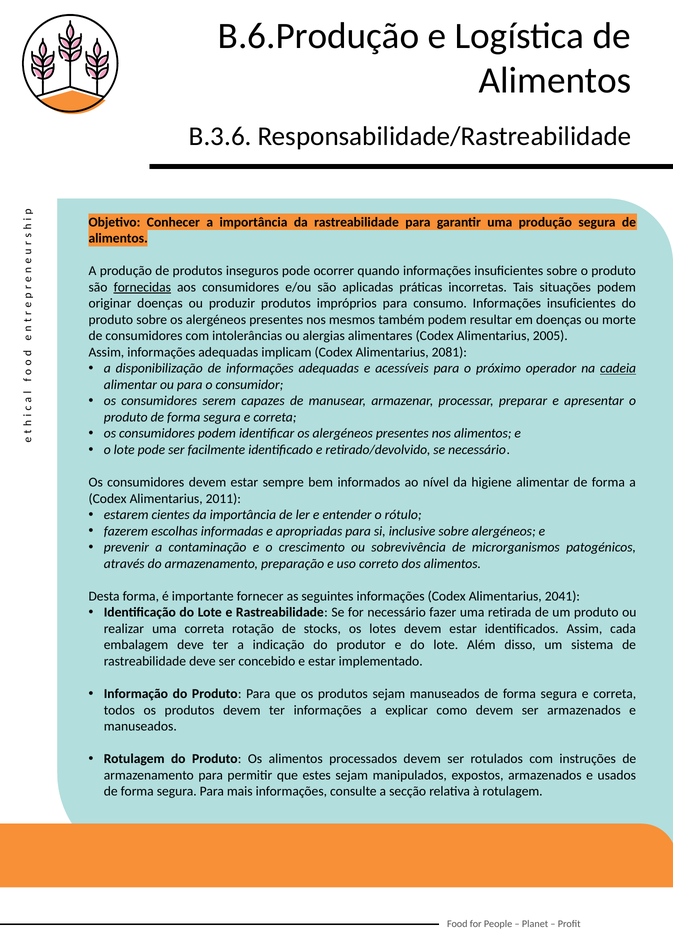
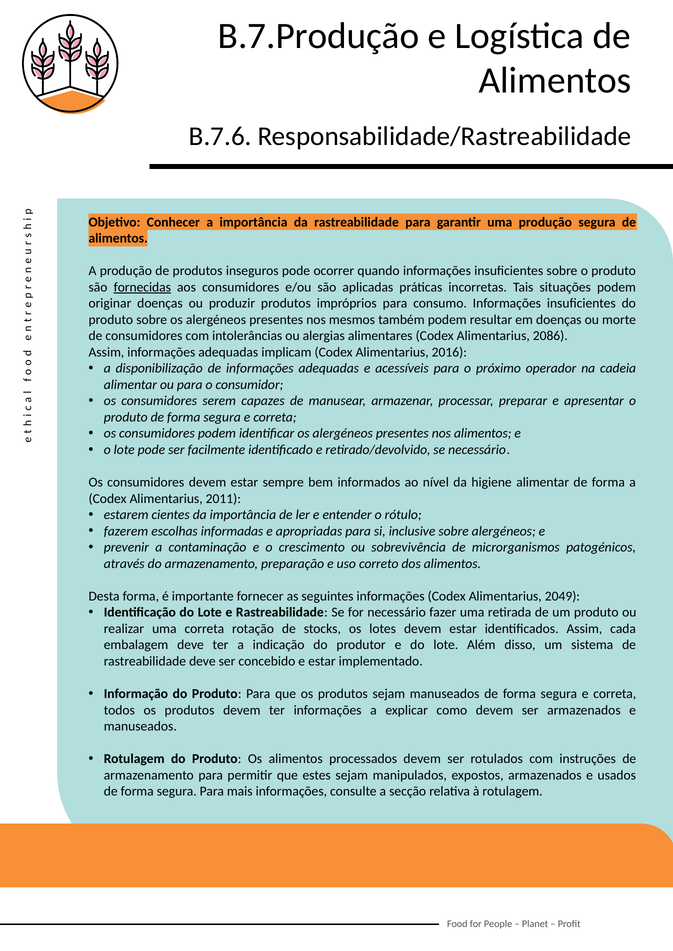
B.6.Produção: B.6.Produção -> B.7.Produção (319, 36)
B.3.6: B.3.6 -> B.7.6 (220, 136)
2005: 2005 -> 2086 (550, 336)
2081: 2081 -> 2016 (449, 352)
cadeia underline: present -> none (618, 369)
2041: 2041 -> 2049 (562, 597)
